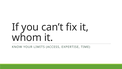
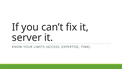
whom: whom -> server (27, 37)
